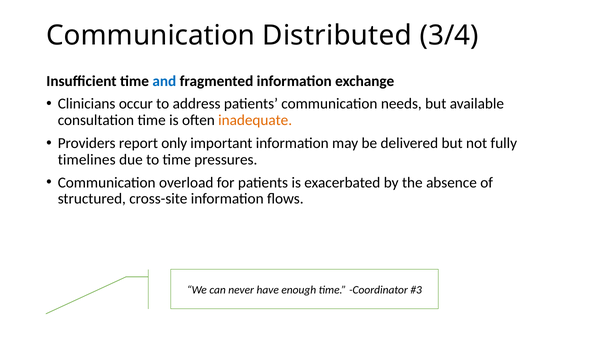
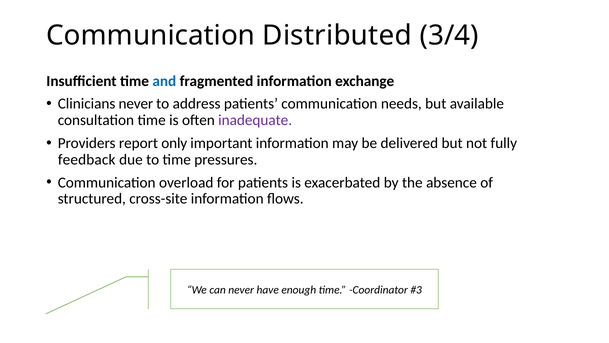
Clinicians occur: occur -> never (136, 104)
inadequate colour: orange -> purple (255, 120)
timelines: timelines -> feedback (87, 159)
